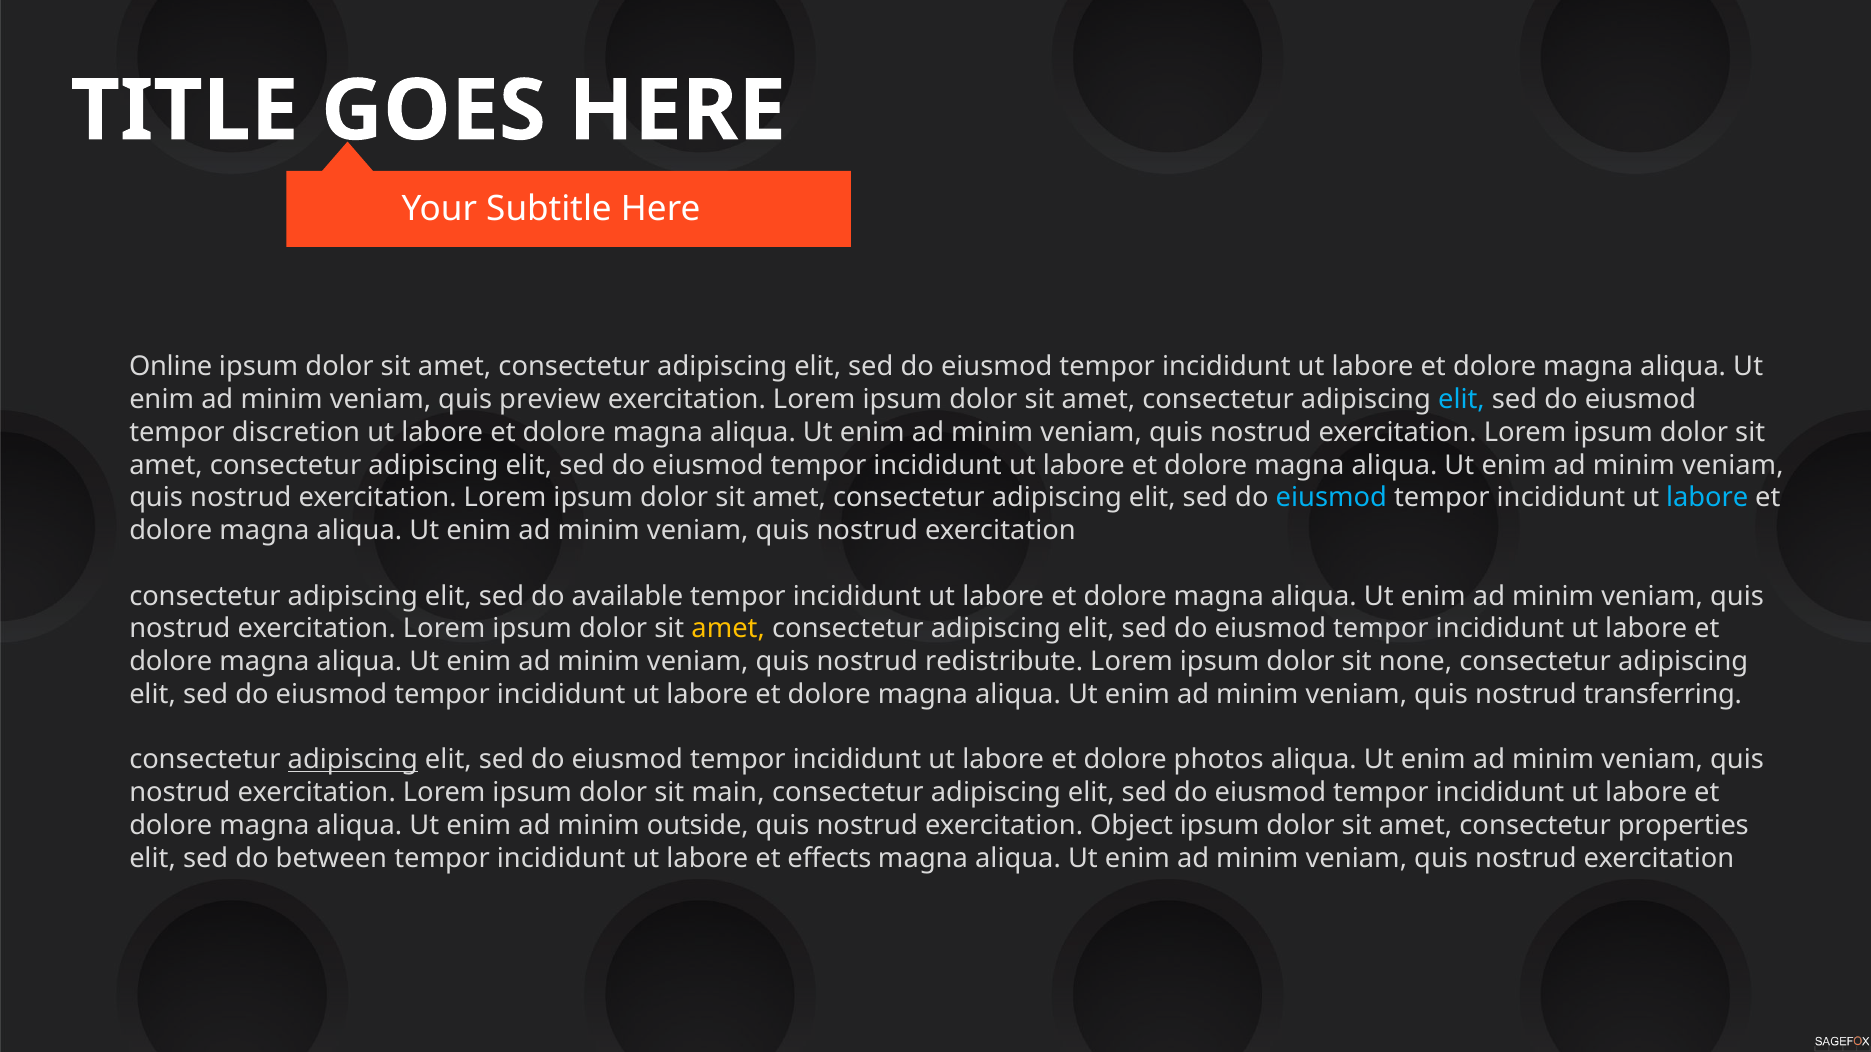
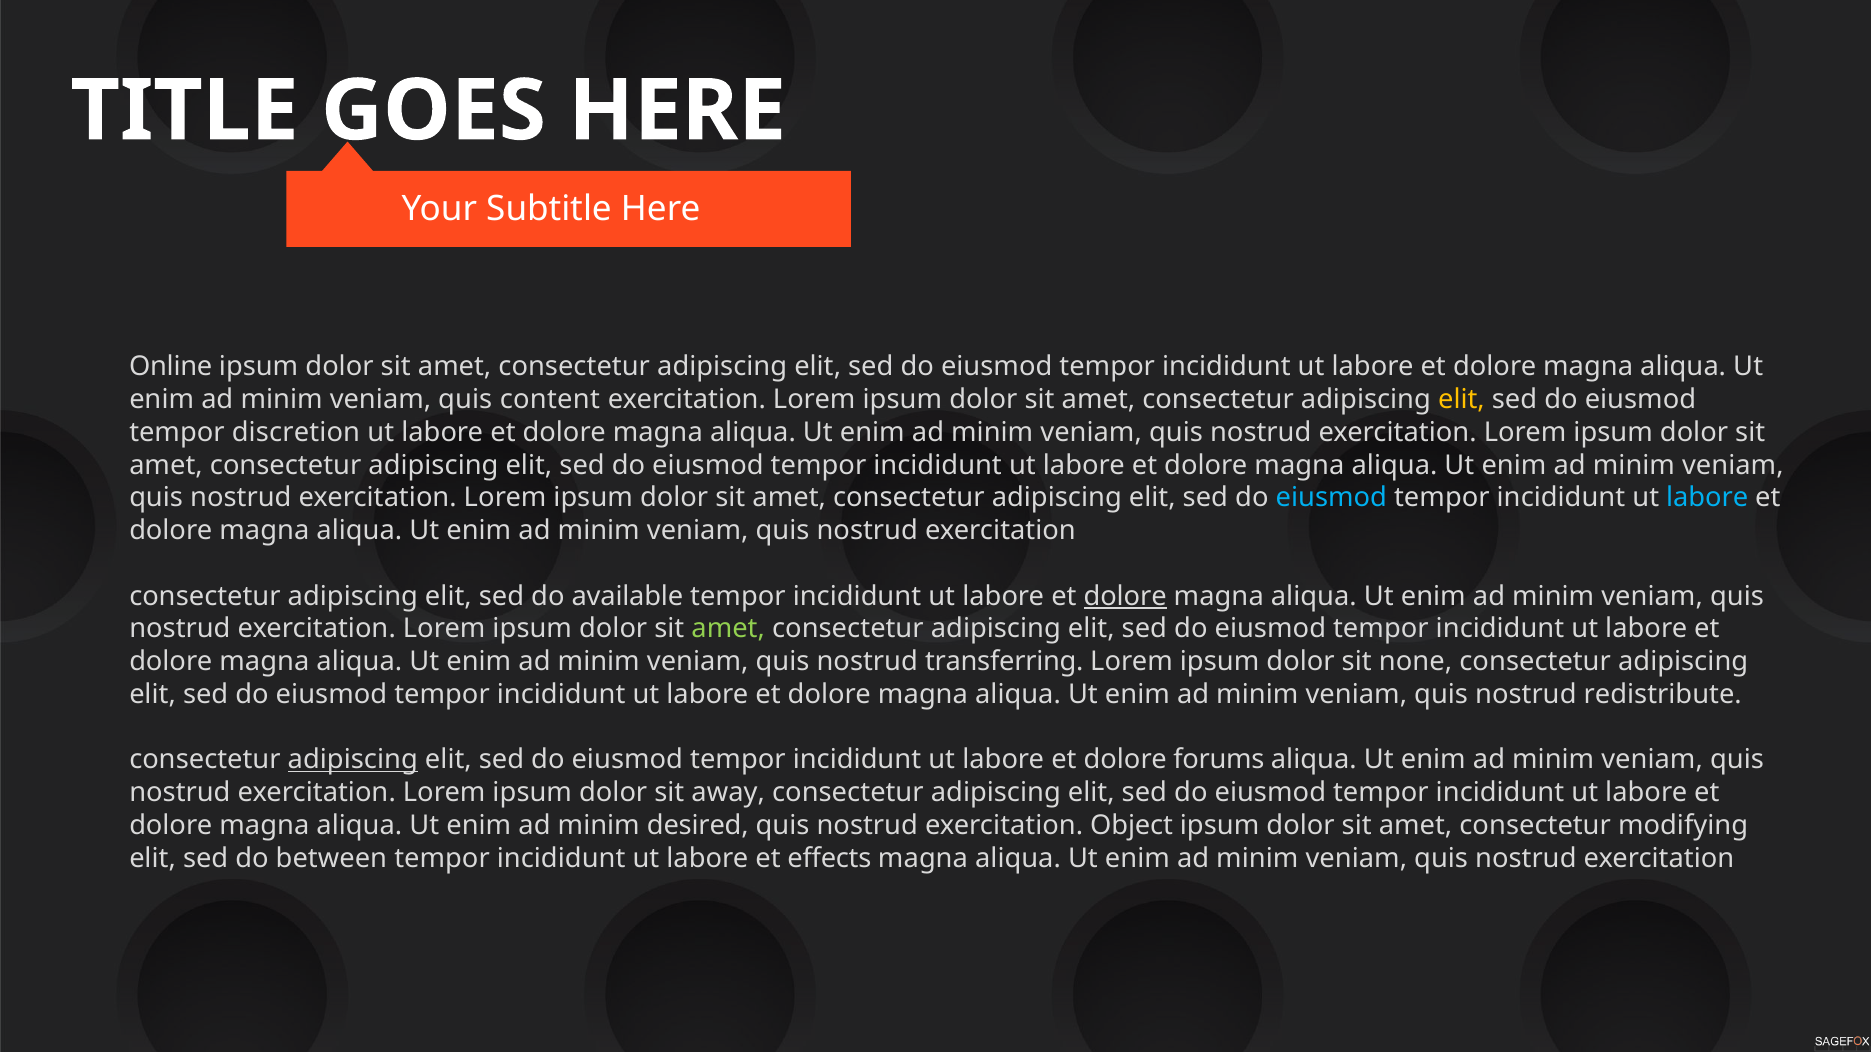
preview: preview -> content (550, 400)
elit colour: light blue -> yellow (1461, 400)
dolore underline: none -> present (1125, 596)
amet colour: yellow -> light green (728, 629)
redistribute: redistribute -> transferring (1004, 662)
transferring: transferring -> redistribute (1663, 695)
photos: photos -> forums (1219, 760)
main: main -> away (728, 793)
outside: outside -> desired (698, 826)
properties: properties -> modifying (1683, 826)
